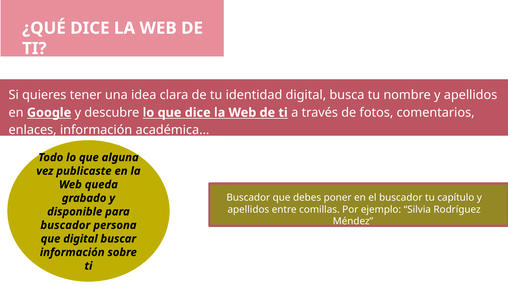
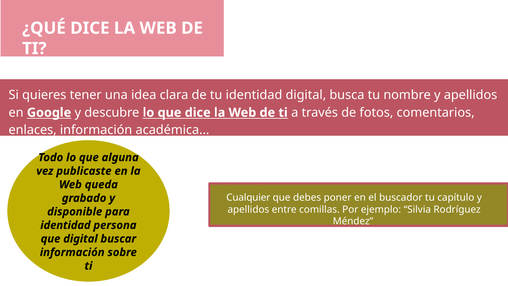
Buscador: Buscador -> Cualquier (248, 197)
buscador: buscador -> identidad (65, 225)
